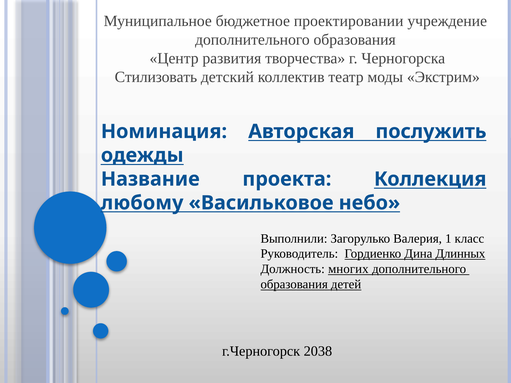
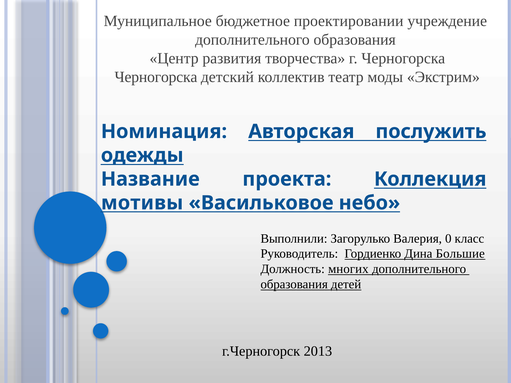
Стилизовать: Стилизовать -> Черногорска (156, 77)
любому: любому -> мотивы (142, 203)
1: 1 -> 0 (448, 239)
Длинных: Длинных -> Большие (460, 254)
2038: 2038 -> 2013 (318, 351)
